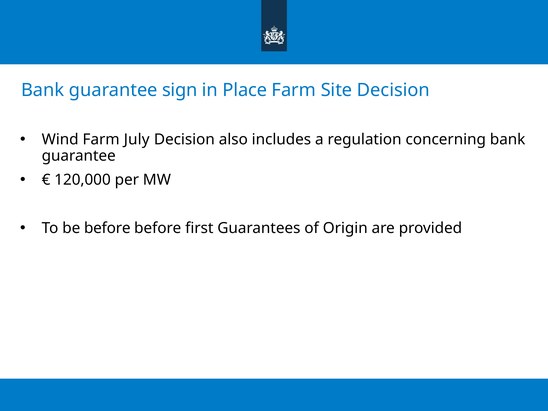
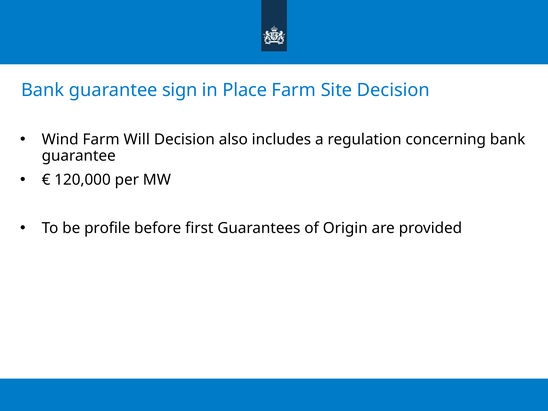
July: July -> Will (137, 139)
be before: before -> profile (107, 228)
